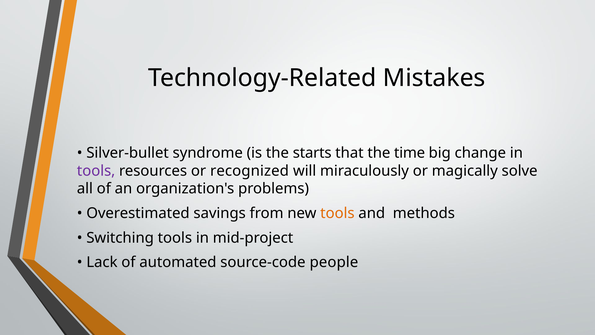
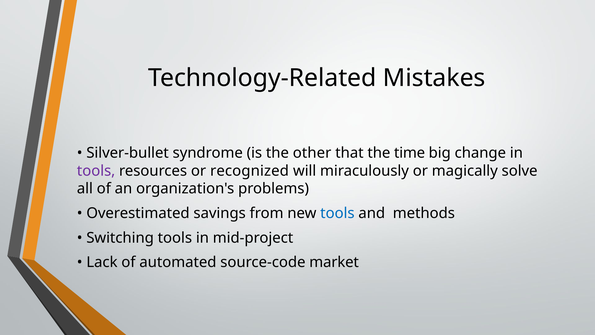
starts: starts -> other (312, 153)
tools colour: orange -> blue (337, 213)
people: people -> market (334, 262)
